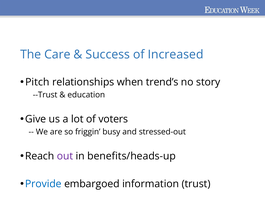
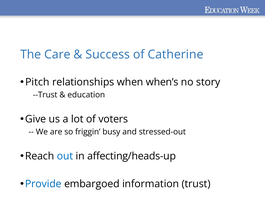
Increased: Increased -> Catherine (176, 54)
trend’s: trend’s -> when’s (162, 82)
out colour: purple -> blue (65, 156)
benefits/heads-up: benefits/heads-up -> affecting/heads-up (132, 156)
